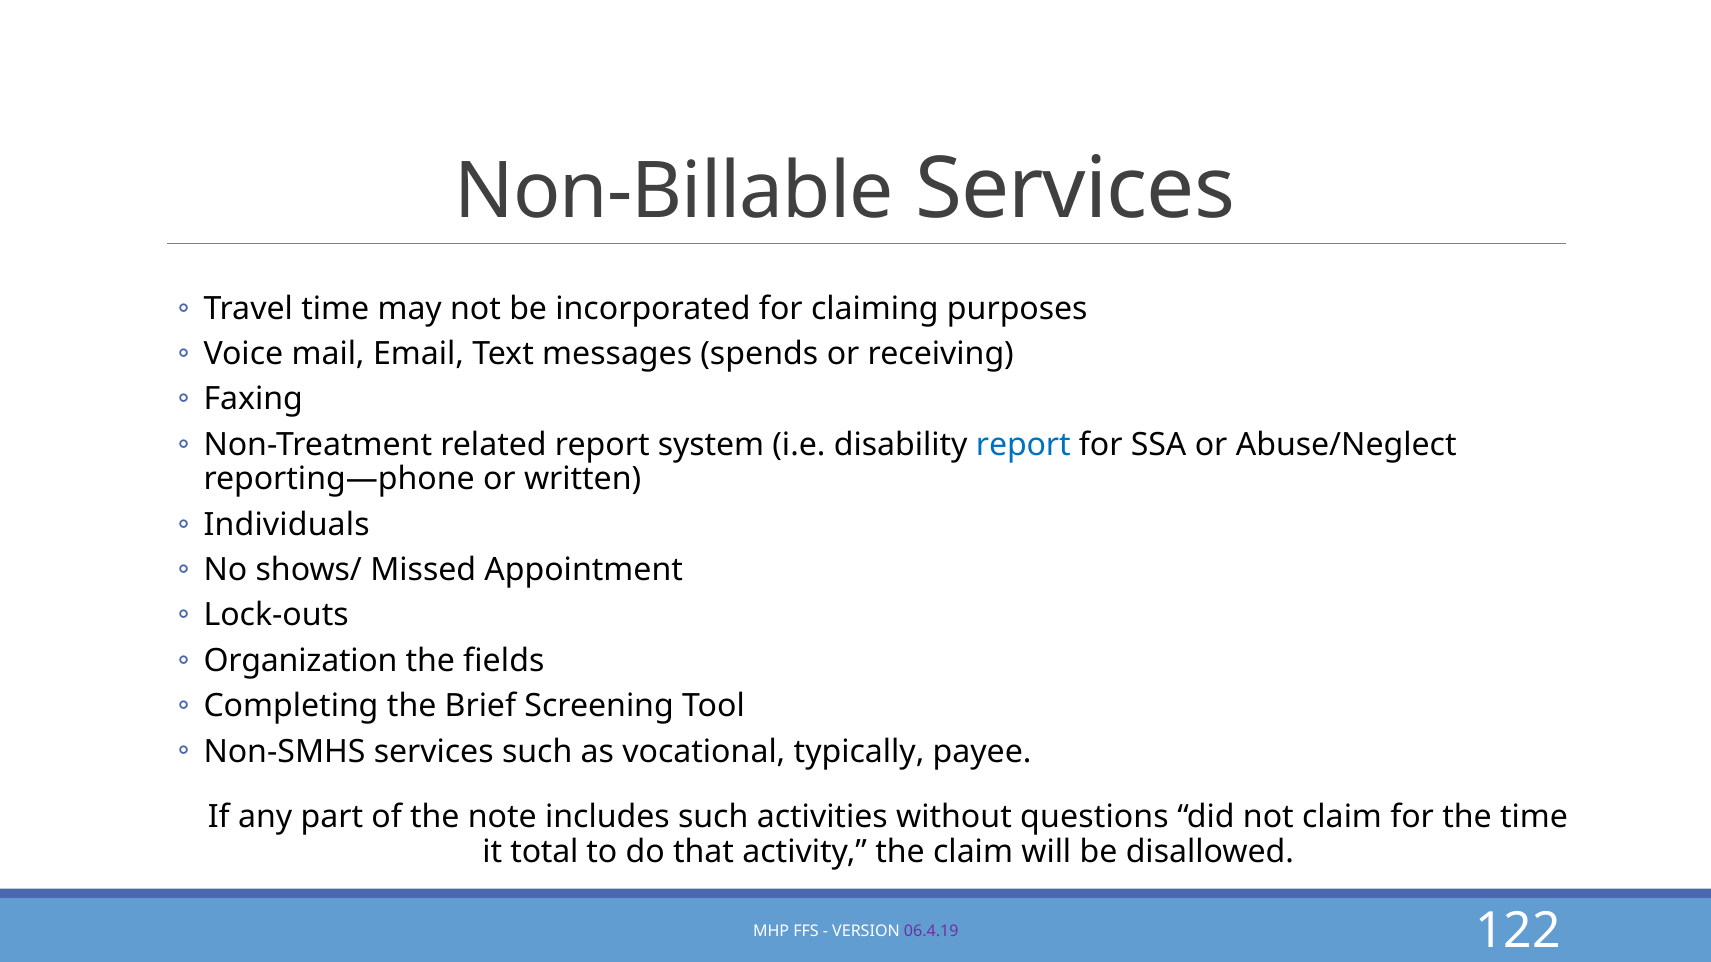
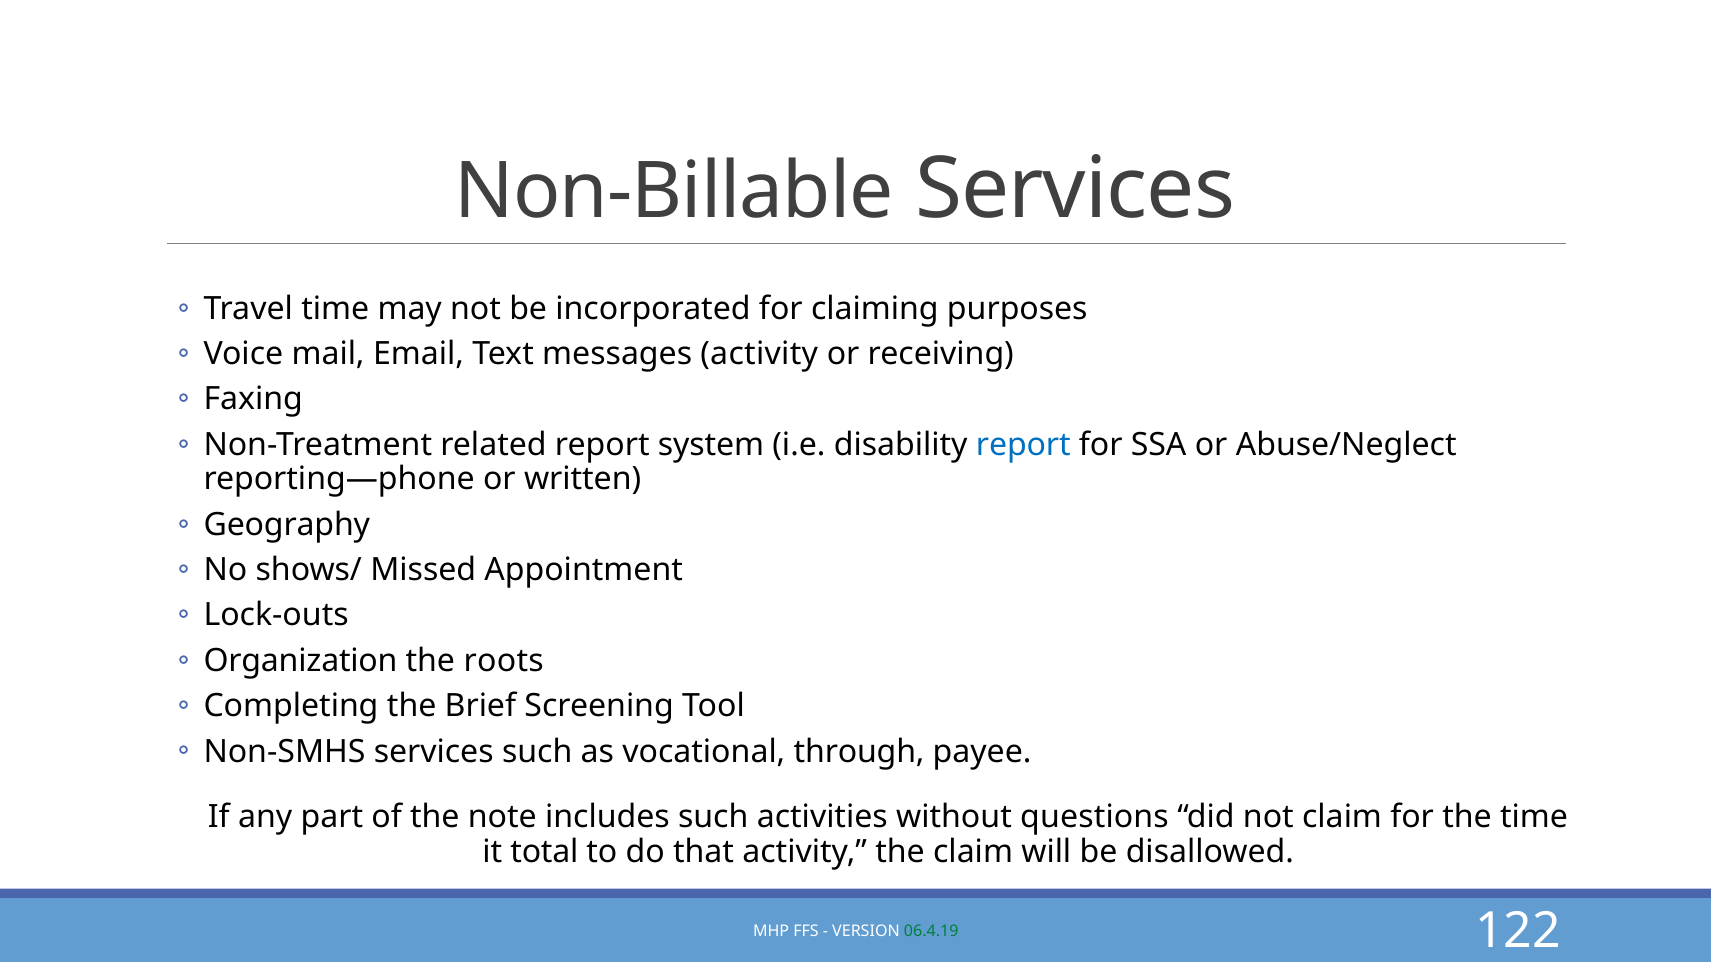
messages spends: spends -> activity (759, 354)
Individuals: Individuals -> Geography (287, 525)
fields: fields -> roots (504, 661)
typically: typically -> through (859, 752)
06.4.19 colour: purple -> green (931, 932)
